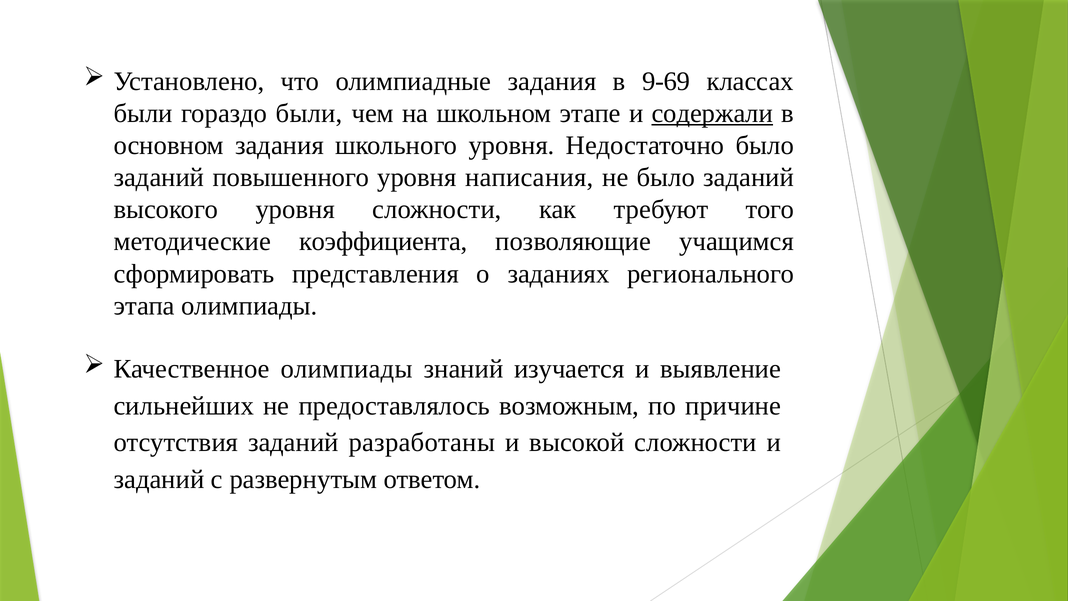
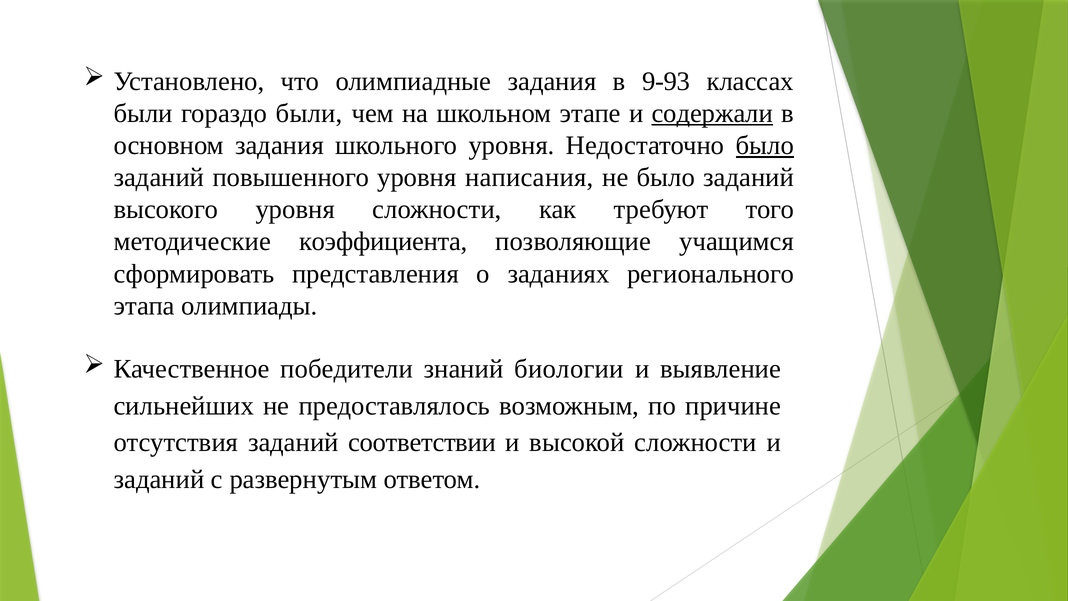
9-69: 9-69 -> 9-93 (666, 81)
было underline: none -> present (765, 145)
Качественное олимпиады: олимпиады -> победители (347, 369)
изучается: изучается -> биологии (569, 369)
разработаны: разработаны -> соответствии (422, 442)
